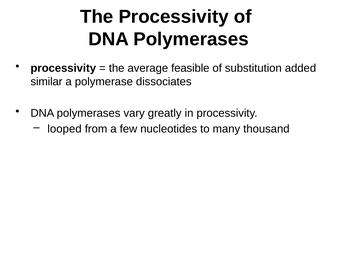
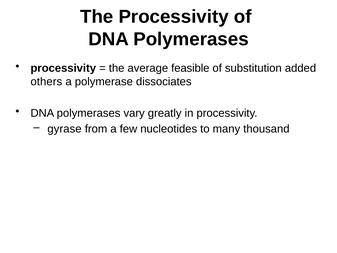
similar: similar -> others (46, 82)
looped: looped -> gyrase (64, 129)
